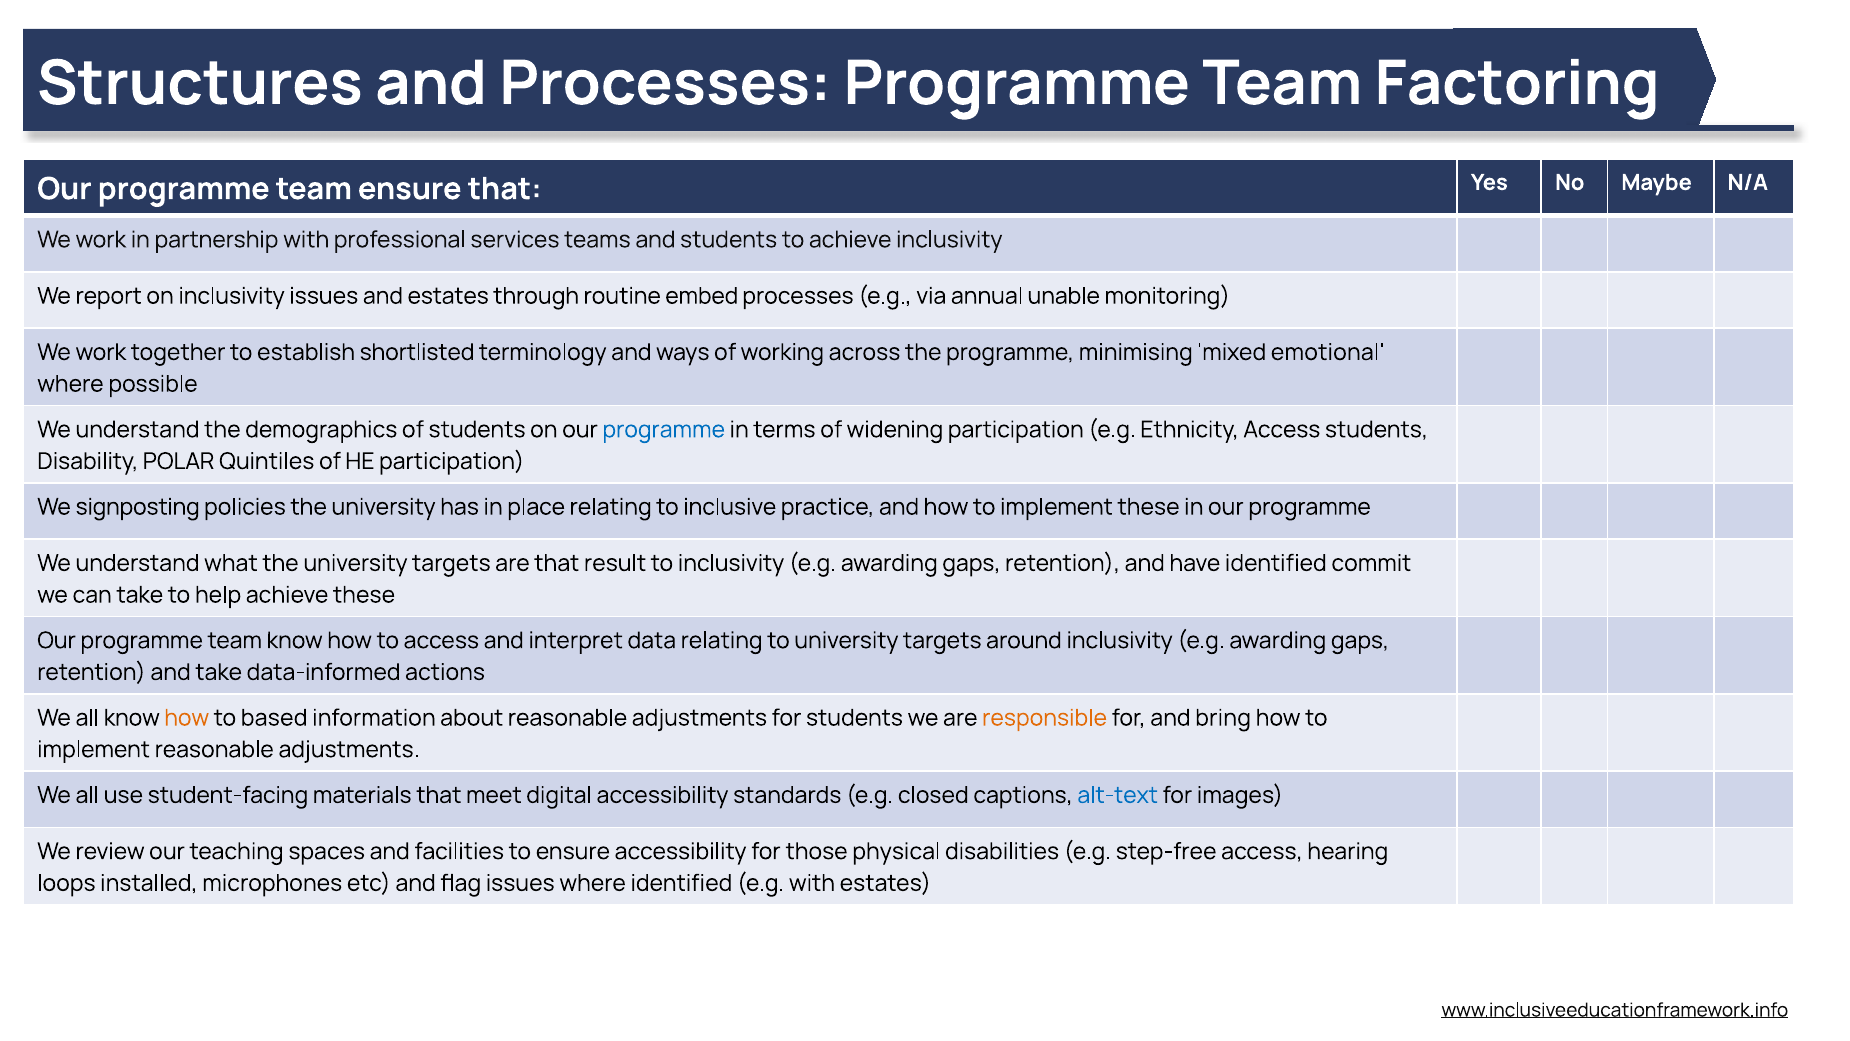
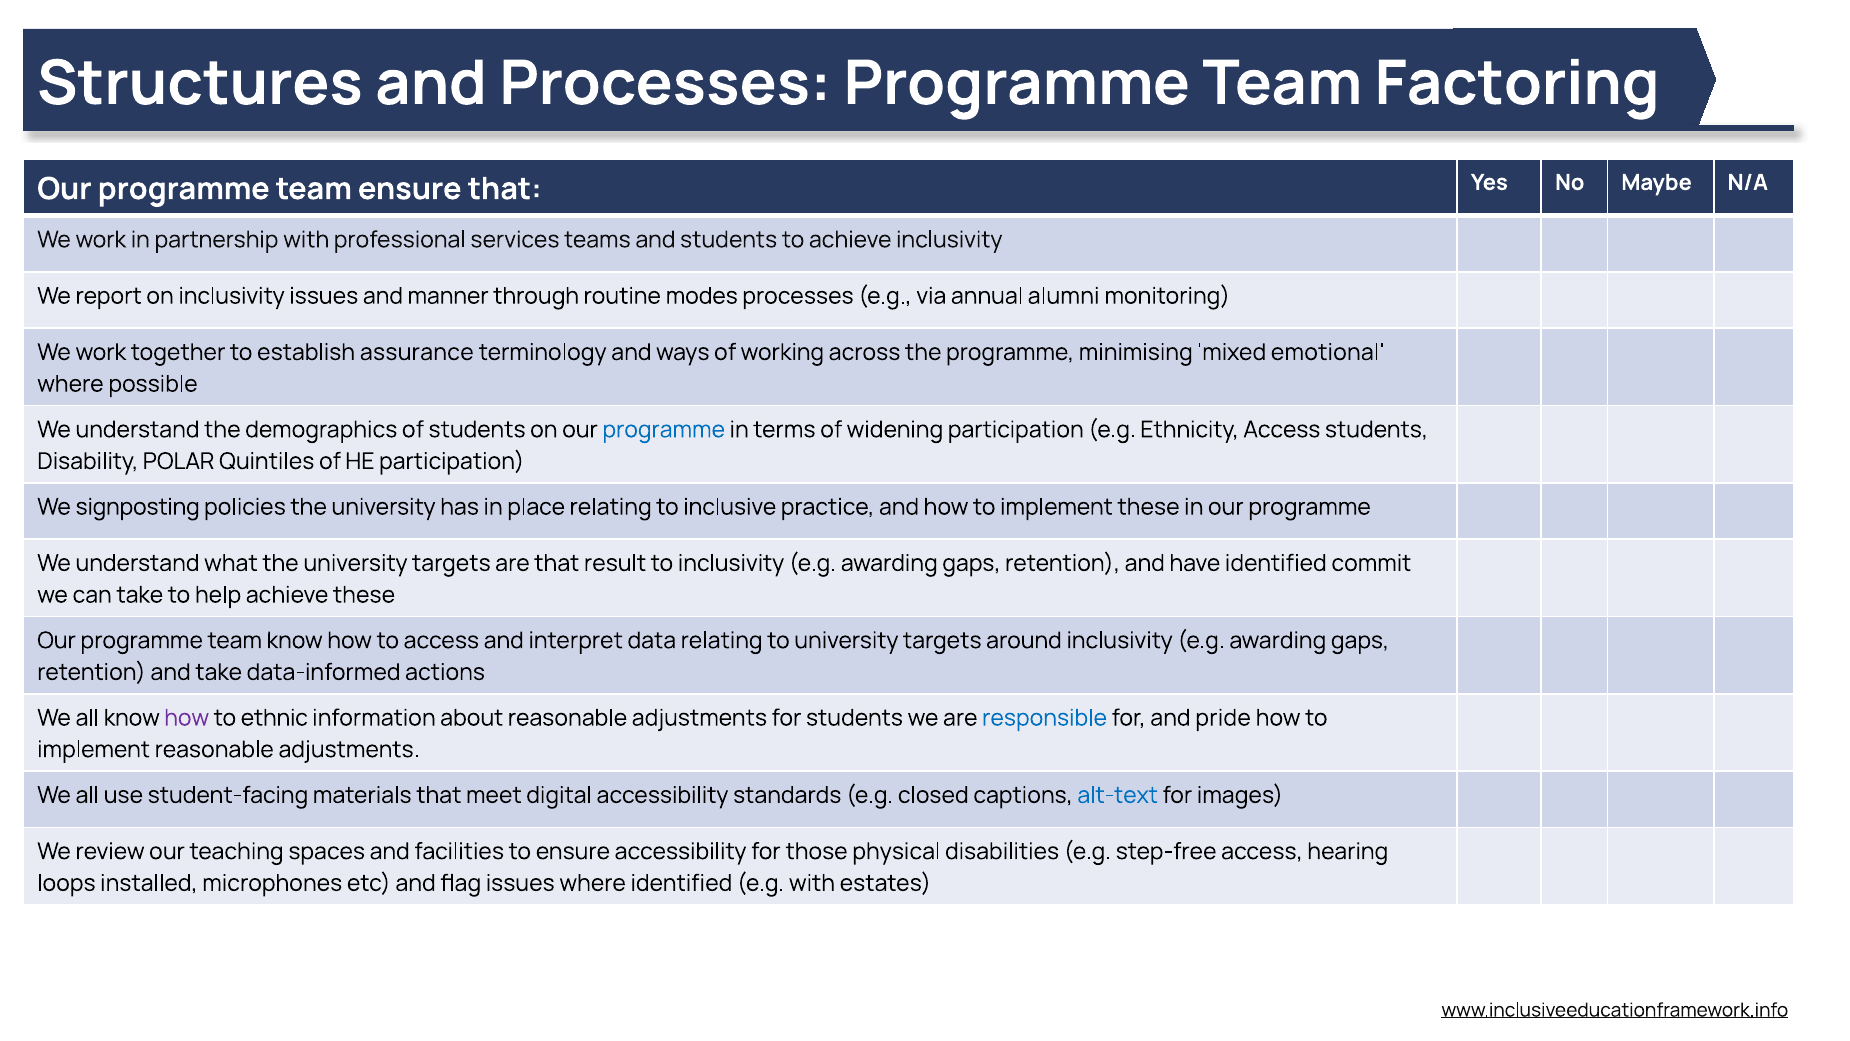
and estates: estates -> manner (448, 296)
embed: embed -> modes (702, 296)
unable: unable -> alumni (1064, 296)
shortlisted: shortlisted -> assurance (417, 352)
how colour: orange -> purple (187, 718)
based: based -> ethnic (274, 718)
responsible colour: orange -> blue (1045, 718)
bring: bring -> pride (1223, 718)
